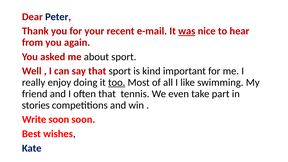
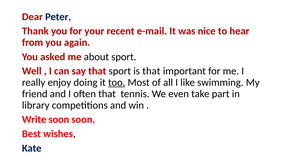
was underline: present -> none (187, 31)
is kind: kind -> that (151, 71)
stories: stories -> library (36, 105)
